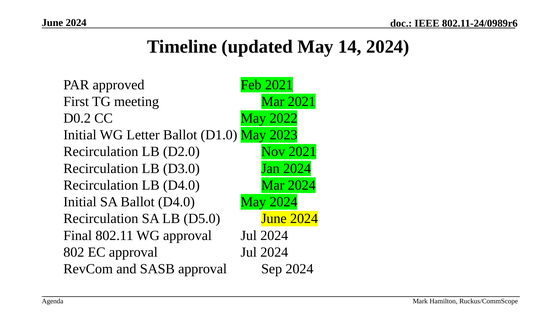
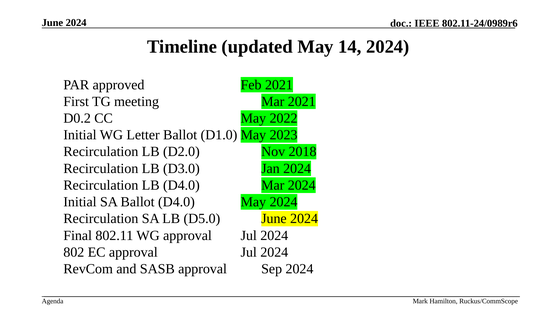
Nov 2021: 2021 -> 2018 (303, 151)
